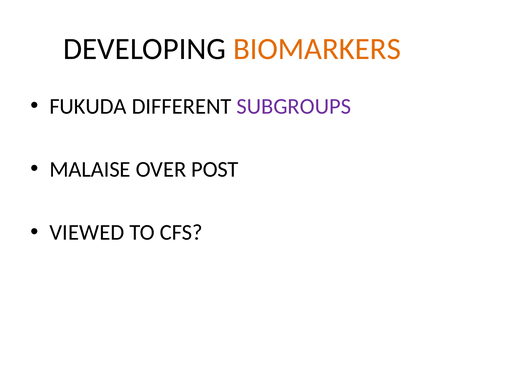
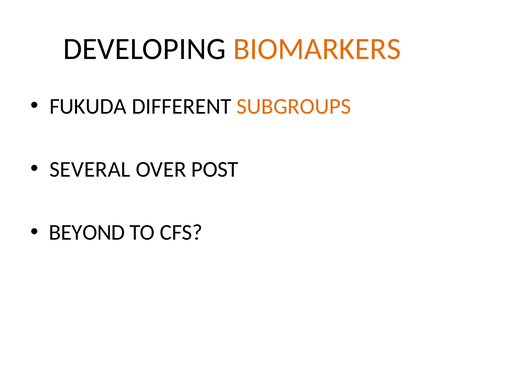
SUBGROUPS colour: purple -> orange (294, 106)
MALAISE: MALAISE -> SEVERAL (90, 169)
VIEWED: VIEWED -> BEYOND (87, 232)
